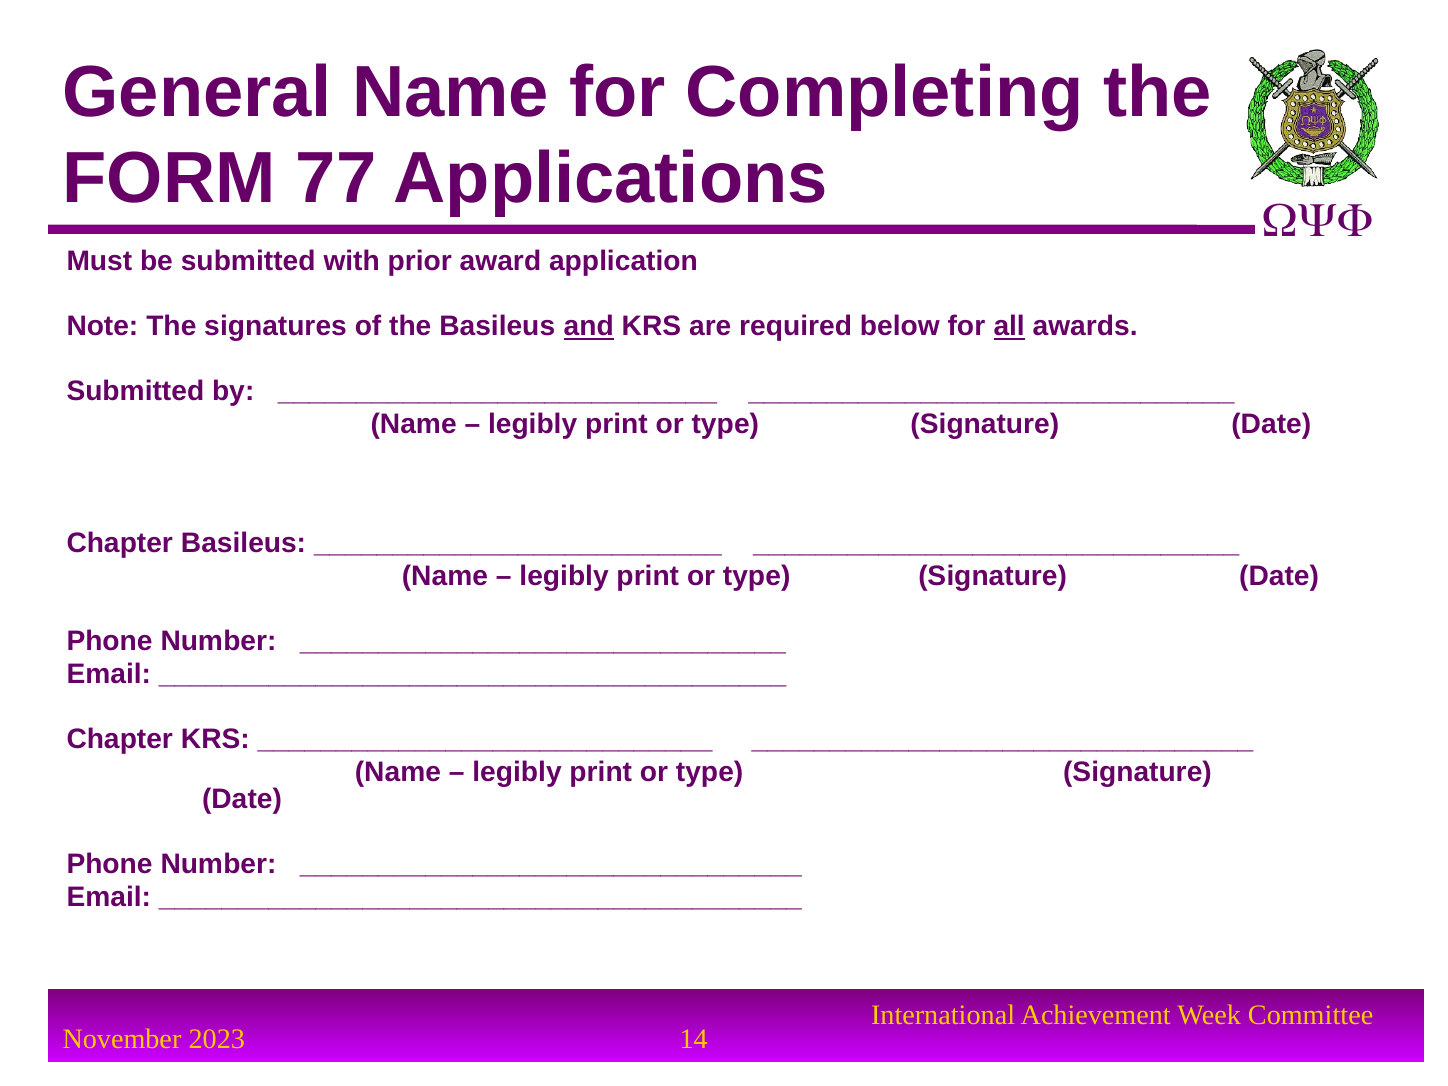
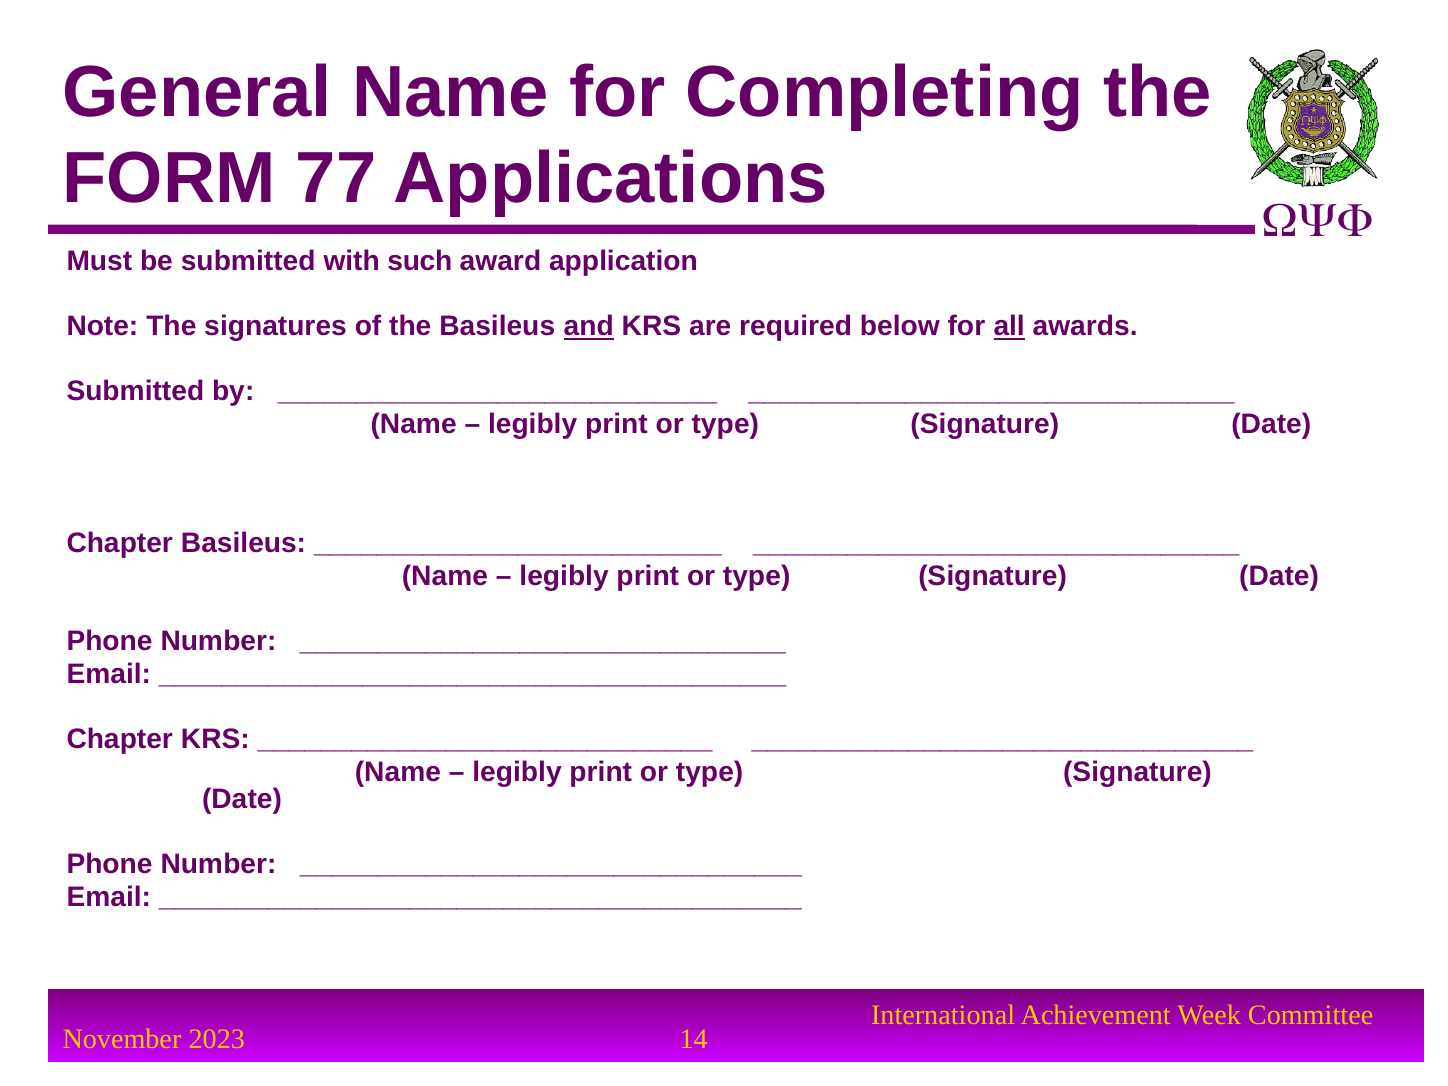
prior: prior -> such (420, 261)
